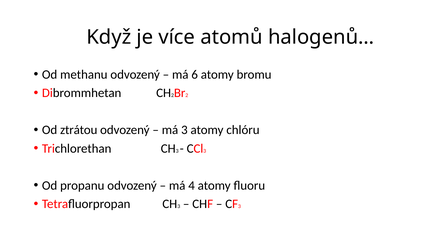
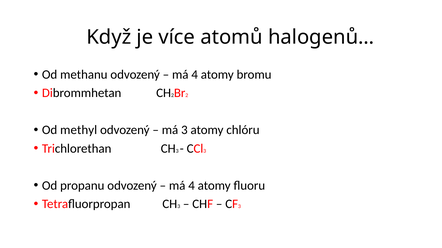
6: 6 -> 4 (195, 75)
ztrátou: ztrátou -> methyl (79, 130)
